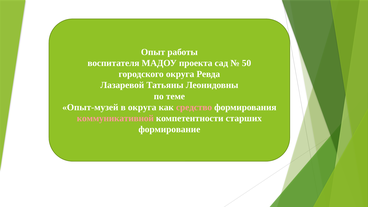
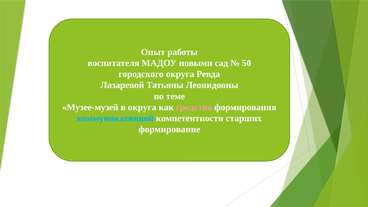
проекта: проекта -> новыми (196, 63)
Опыт-музей: Опыт-музей -> Музее-музей (90, 107)
коммуникативной colour: pink -> light blue (115, 118)
